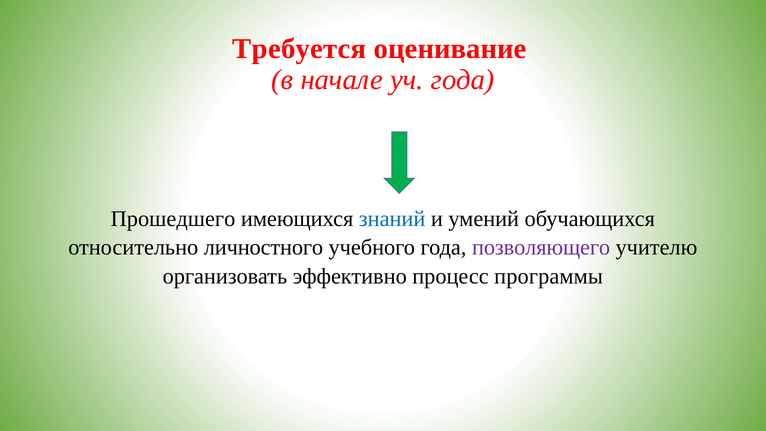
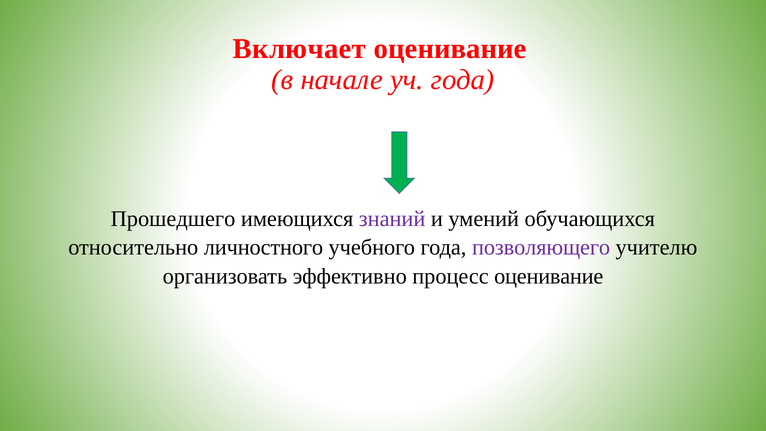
Требуется: Требуется -> Включает (299, 49)
знаний colour: blue -> purple (392, 219)
процесс программы: программы -> оценивание (549, 276)
